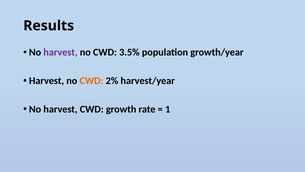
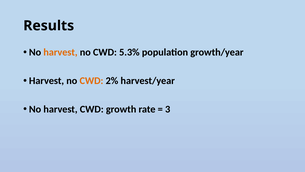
harvest colour: purple -> orange (60, 52)
3.5%: 3.5% -> 5.3% (129, 52)
1: 1 -> 3 (168, 109)
